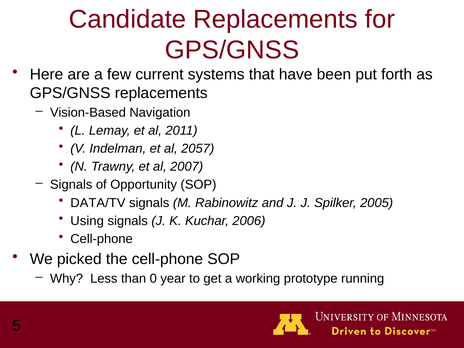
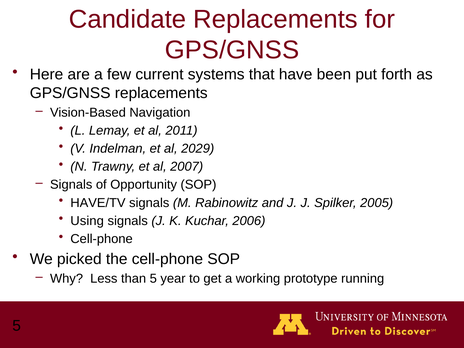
2057: 2057 -> 2029 (198, 149)
DATA/TV: DATA/TV -> HAVE/TV (98, 203)
than 0: 0 -> 5 (153, 279)
